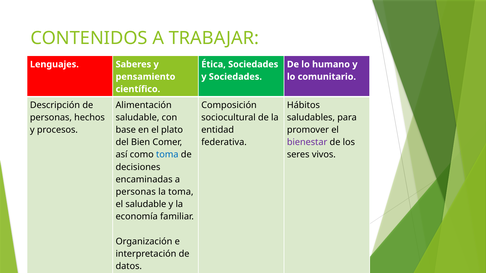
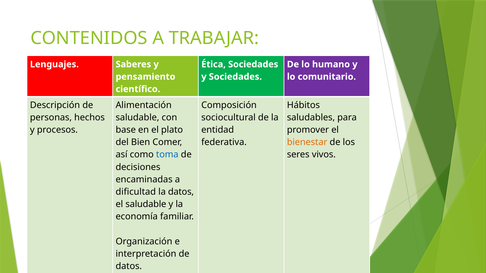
bienestar colour: purple -> orange (307, 142)
personas: personas -> dificultad (136, 192)
la toma: toma -> datos (181, 192)
